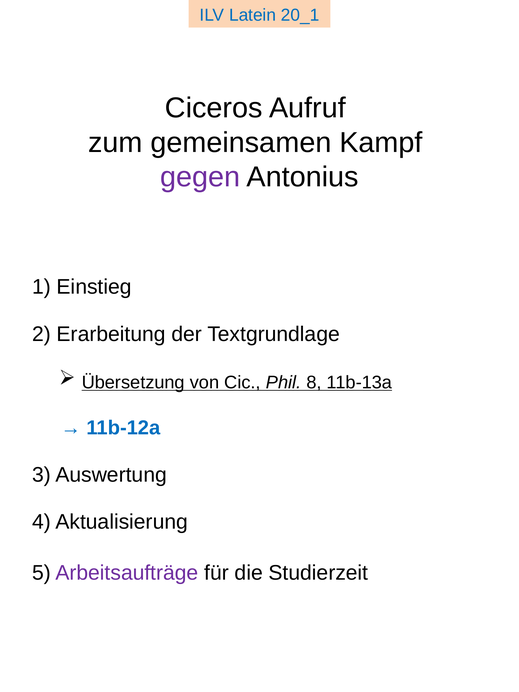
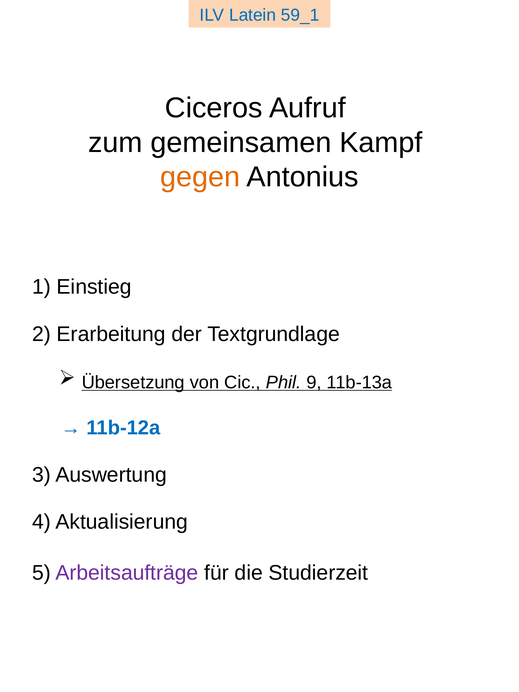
20_1: 20_1 -> 59_1 (300, 15)
gegen colour: purple -> orange (200, 177)
8: 8 -> 9 (314, 382)
